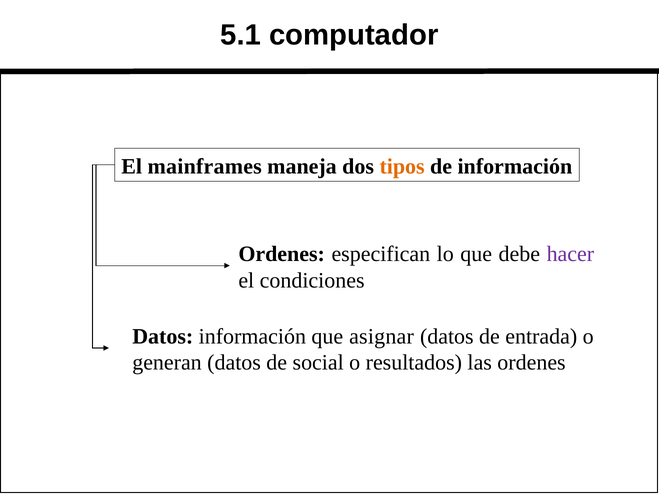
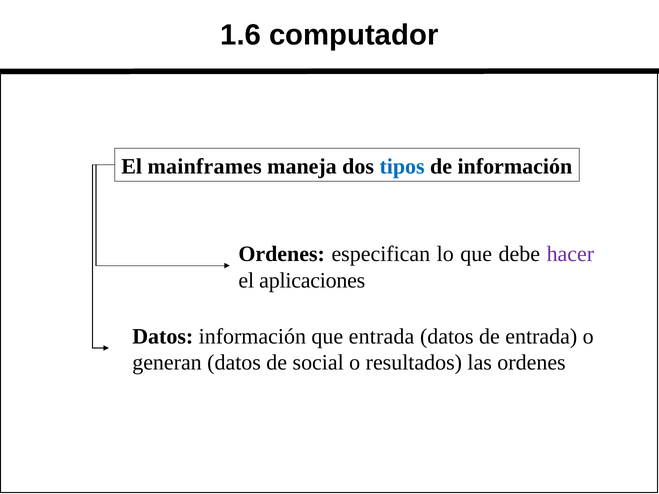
5.1: 5.1 -> 1.6 (241, 35)
tipos colour: orange -> blue (402, 166)
condiciones: condiciones -> aplicaciones (312, 280)
que asignar: asignar -> entrada (382, 337)
